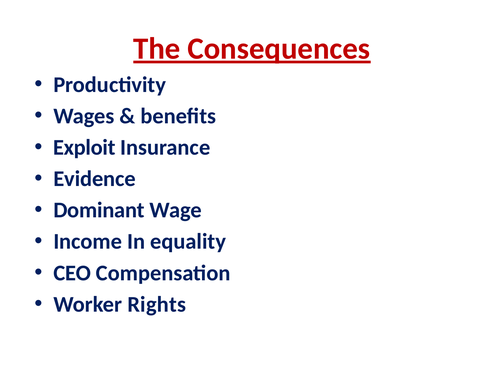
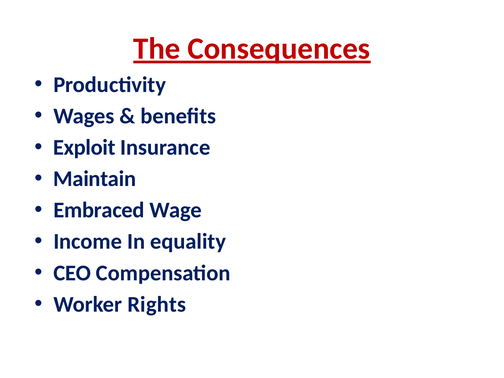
Evidence: Evidence -> Maintain (95, 179)
Dominant: Dominant -> Embraced (99, 210)
